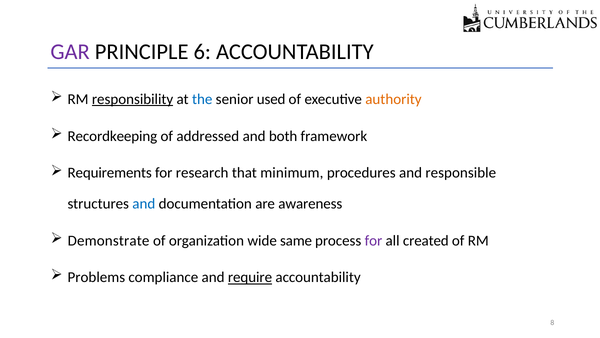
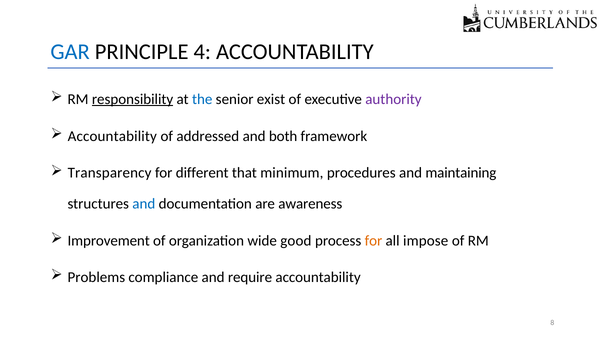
GAR colour: purple -> blue (70, 52)
6: 6 -> 4 (202, 52)
used: used -> exist (271, 99)
authority colour: orange -> purple (393, 99)
Recordkeeping: Recordkeeping -> Accountability (112, 136)
Requirements: Requirements -> Transparency (110, 173)
research: research -> different (202, 173)
responsible: responsible -> maintaining (461, 173)
Demonstrate: Demonstrate -> Improvement (109, 240)
same: same -> good (296, 240)
for colour: purple -> orange (373, 240)
created: created -> impose (426, 240)
require underline: present -> none (250, 277)
